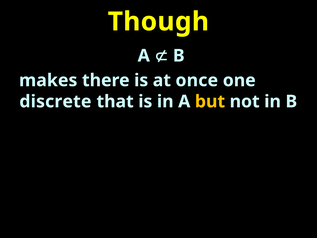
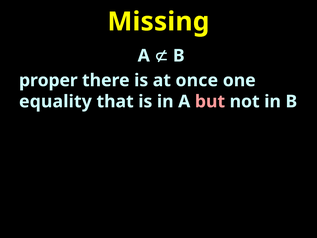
Though: Though -> Missing (158, 22)
makes: makes -> proper (48, 80)
discrete: discrete -> equality (55, 101)
but colour: yellow -> pink (210, 101)
